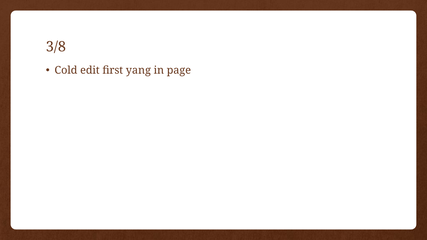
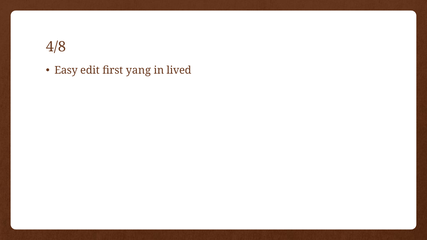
3/8: 3/8 -> 4/8 (56, 47)
Cold: Cold -> Easy (66, 70)
page: page -> lived (179, 70)
